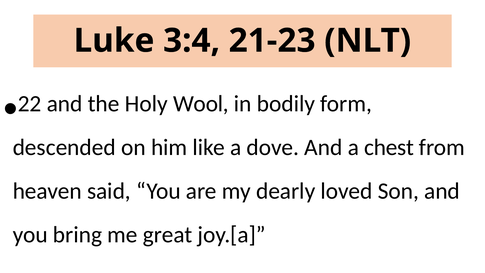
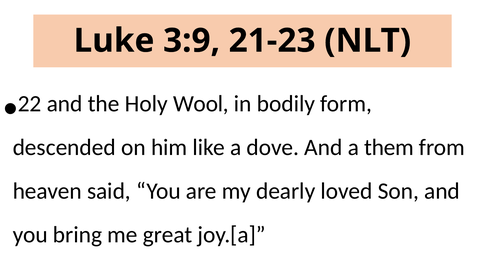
3:4: 3:4 -> 3:9 (192, 41)
chest: chest -> them (389, 147)
